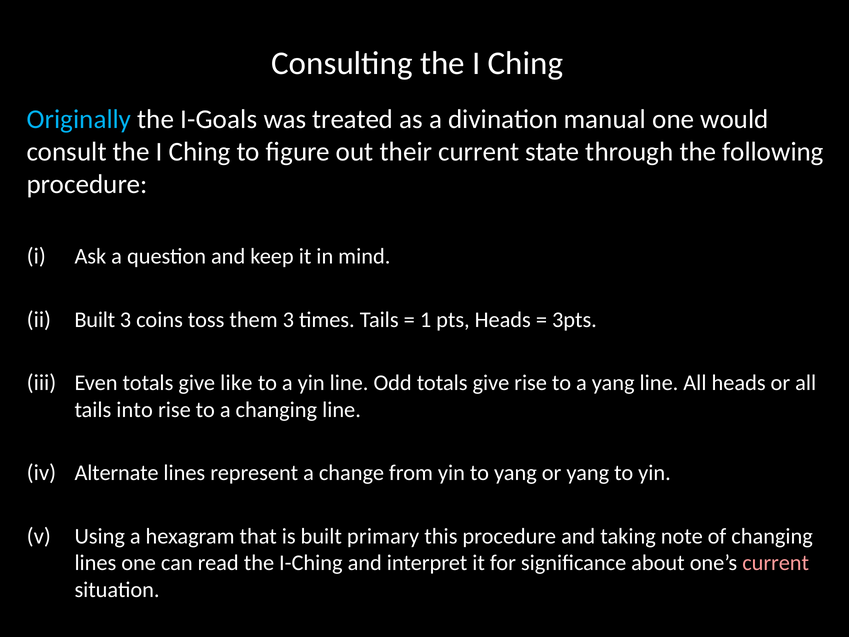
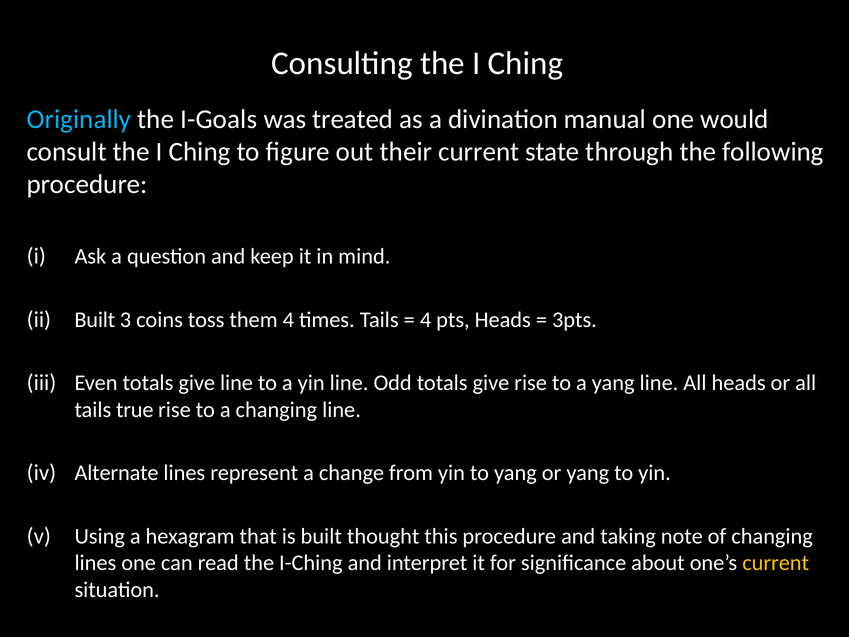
them 3: 3 -> 4 (288, 320)
1: 1 -> 4 (426, 320)
give like: like -> line (237, 383)
into: into -> true (135, 410)
primary: primary -> thought (383, 536)
current colour: pink -> yellow (776, 563)
